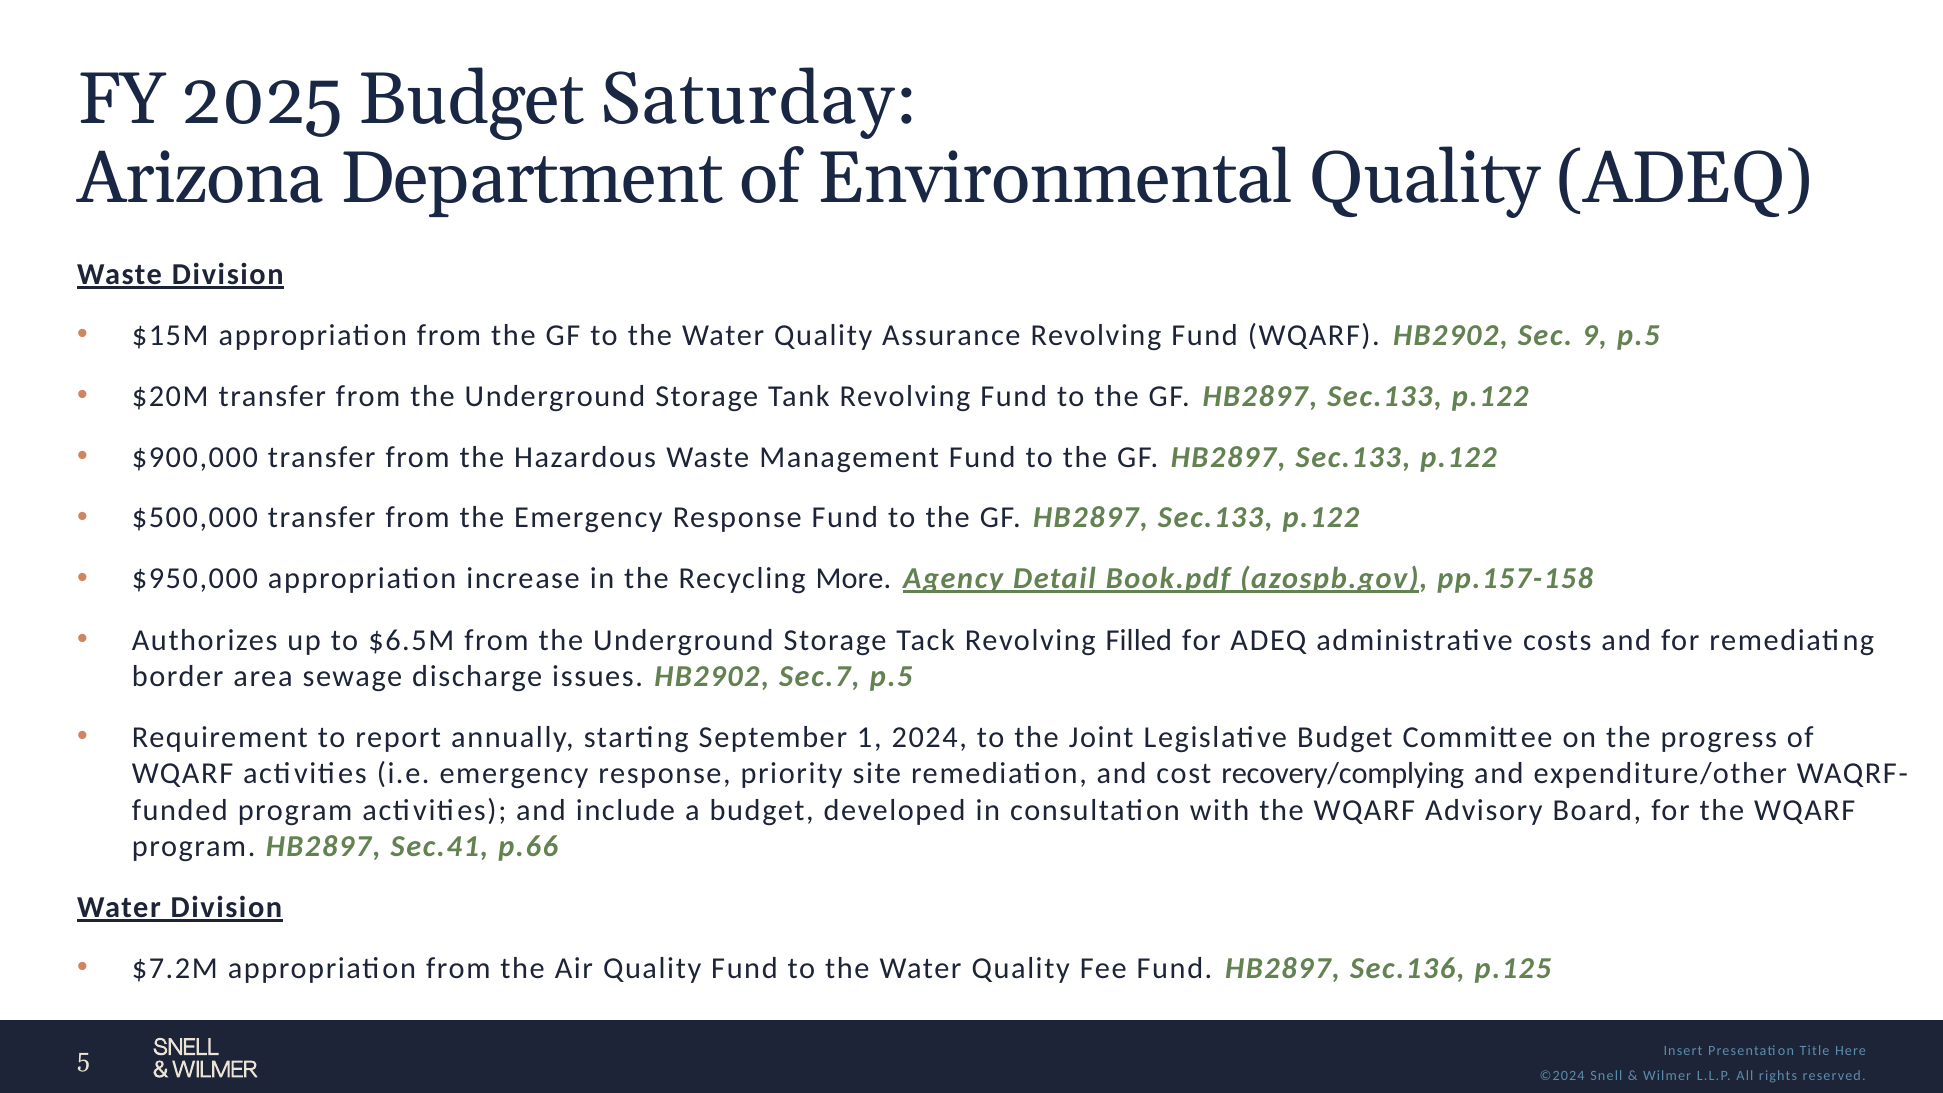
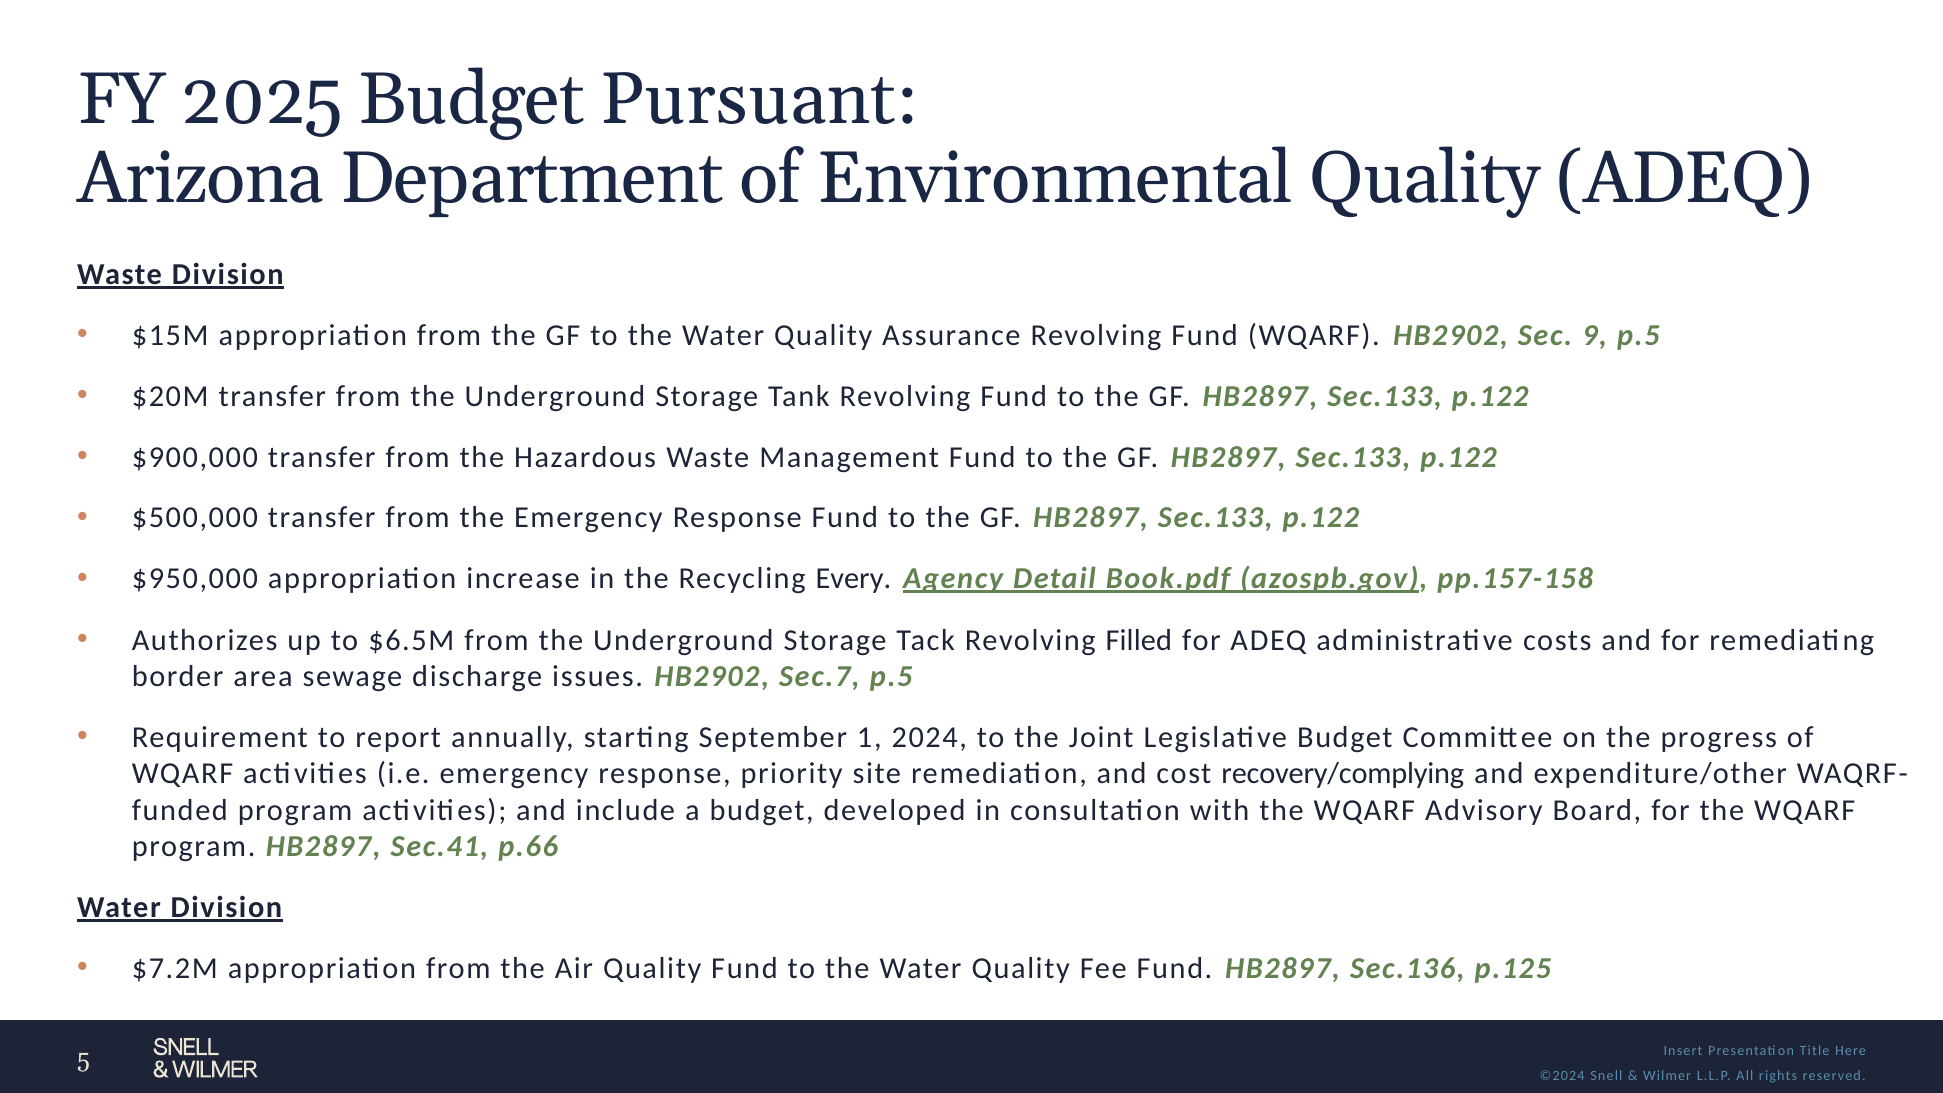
Saturday: Saturday -> Pursuant (759, 100)
More: More -> Every (853, 579)
